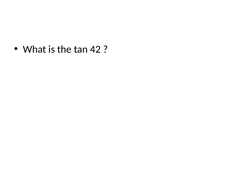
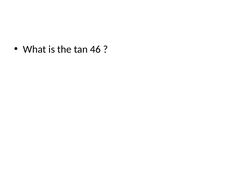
42: 42 -> 46 (95, 49)
